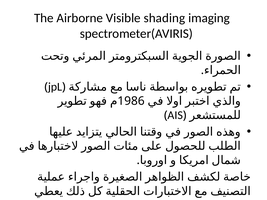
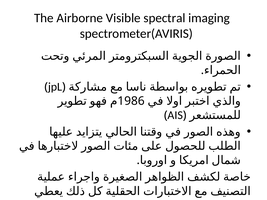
shading: shading -> spectral (164, 18)
